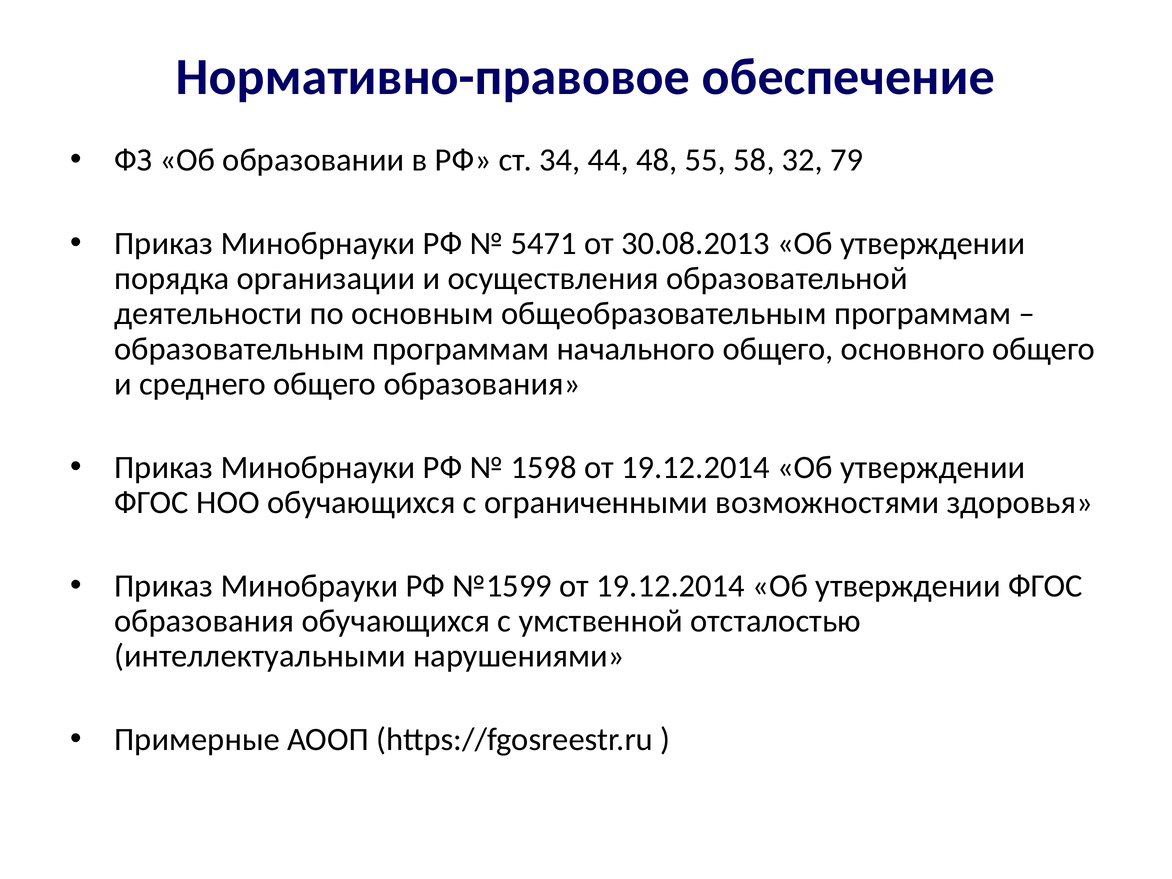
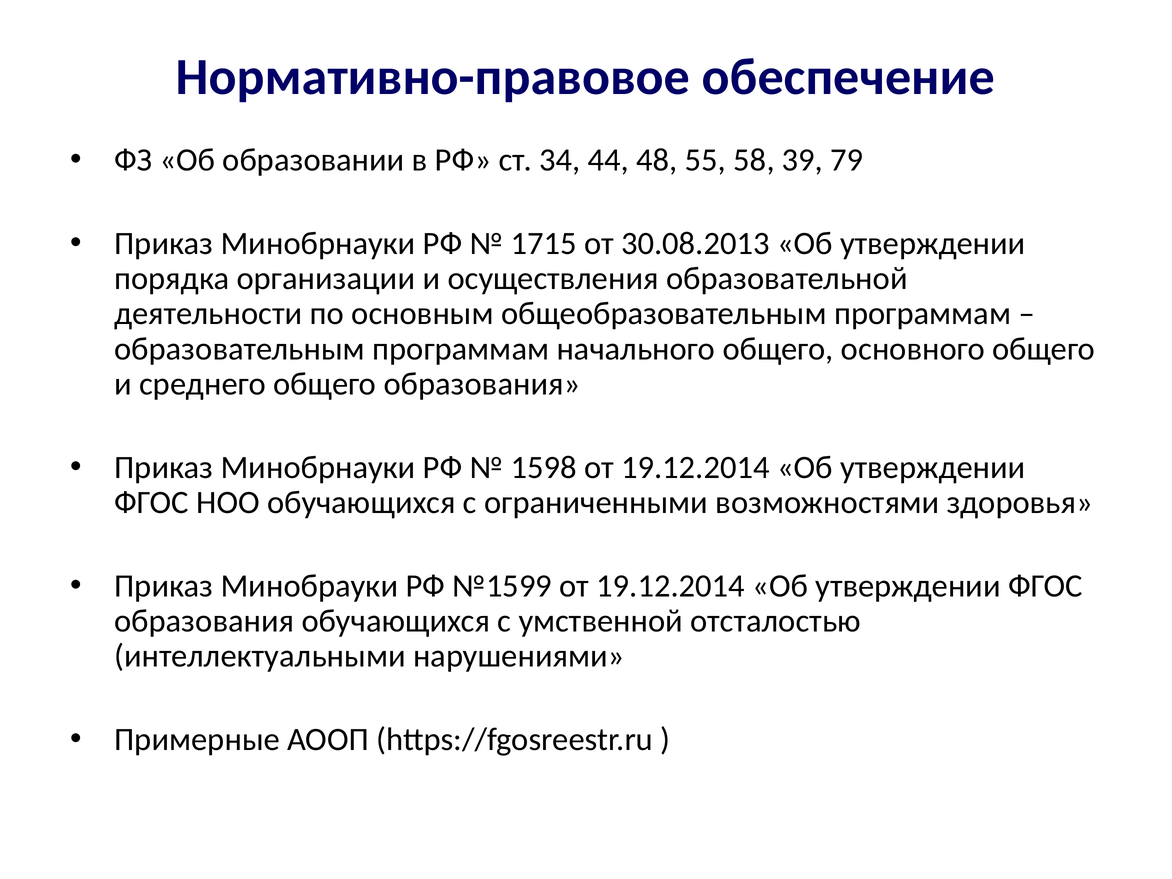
32: 32 -> 39 (802, 160)
5471: 5471 -> 1715 (544, 243)
